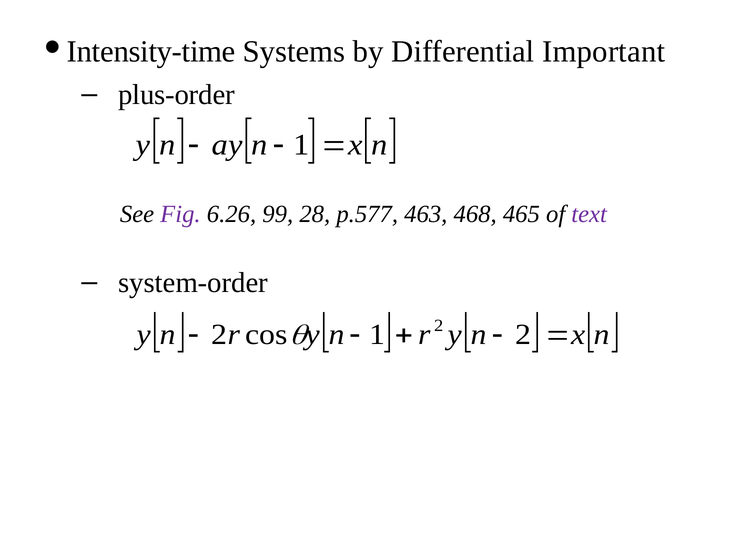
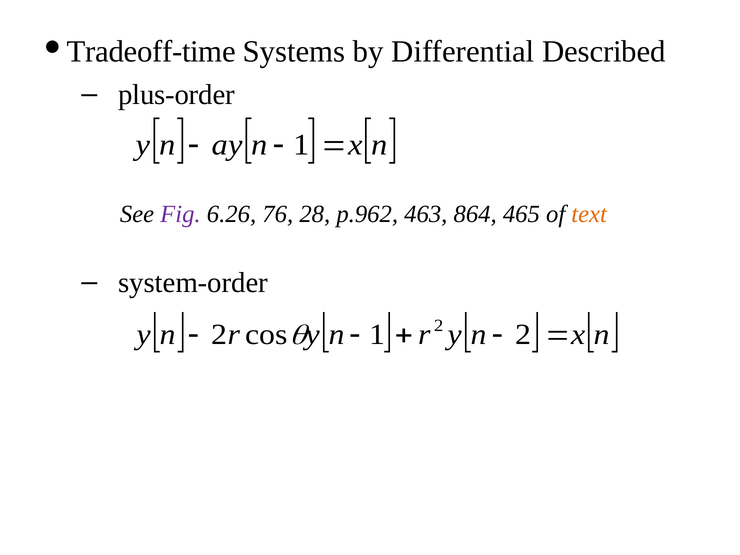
Intensity-time: Intensity-time -> Tradeoff-time (151, 52)
Important: Important -> Described (604, 52)
99: 99 -> 76 (278, 214)
p.577: p.577 -> p.962 (367, 214)
468: 468 -> 864 (475, 214)
text colour: purple -> orange (589, 214)
